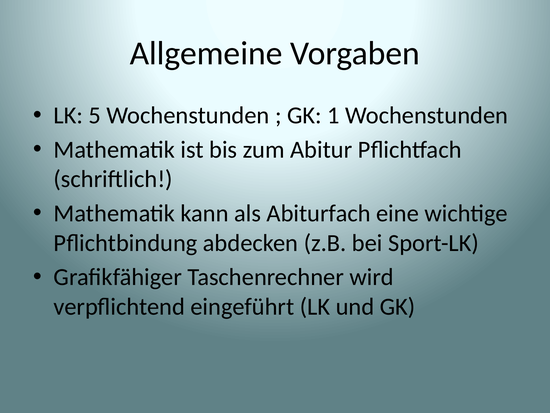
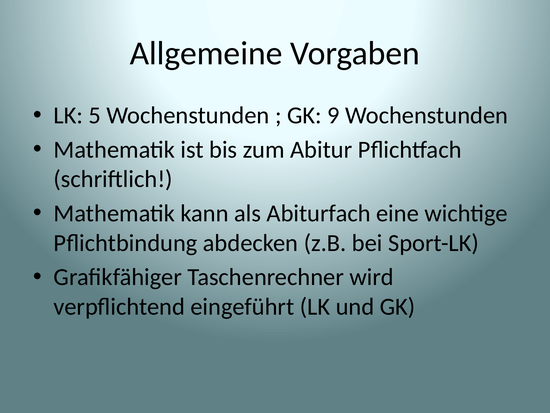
1: 1 -> 9 (333, 115)
